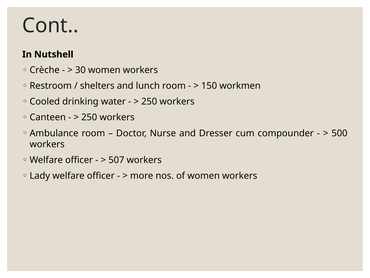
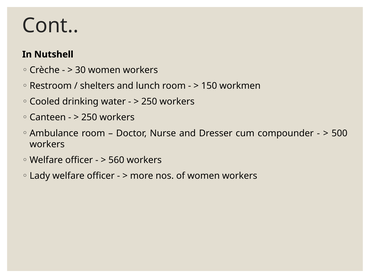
507: 507 -> 560 (116, 160)
